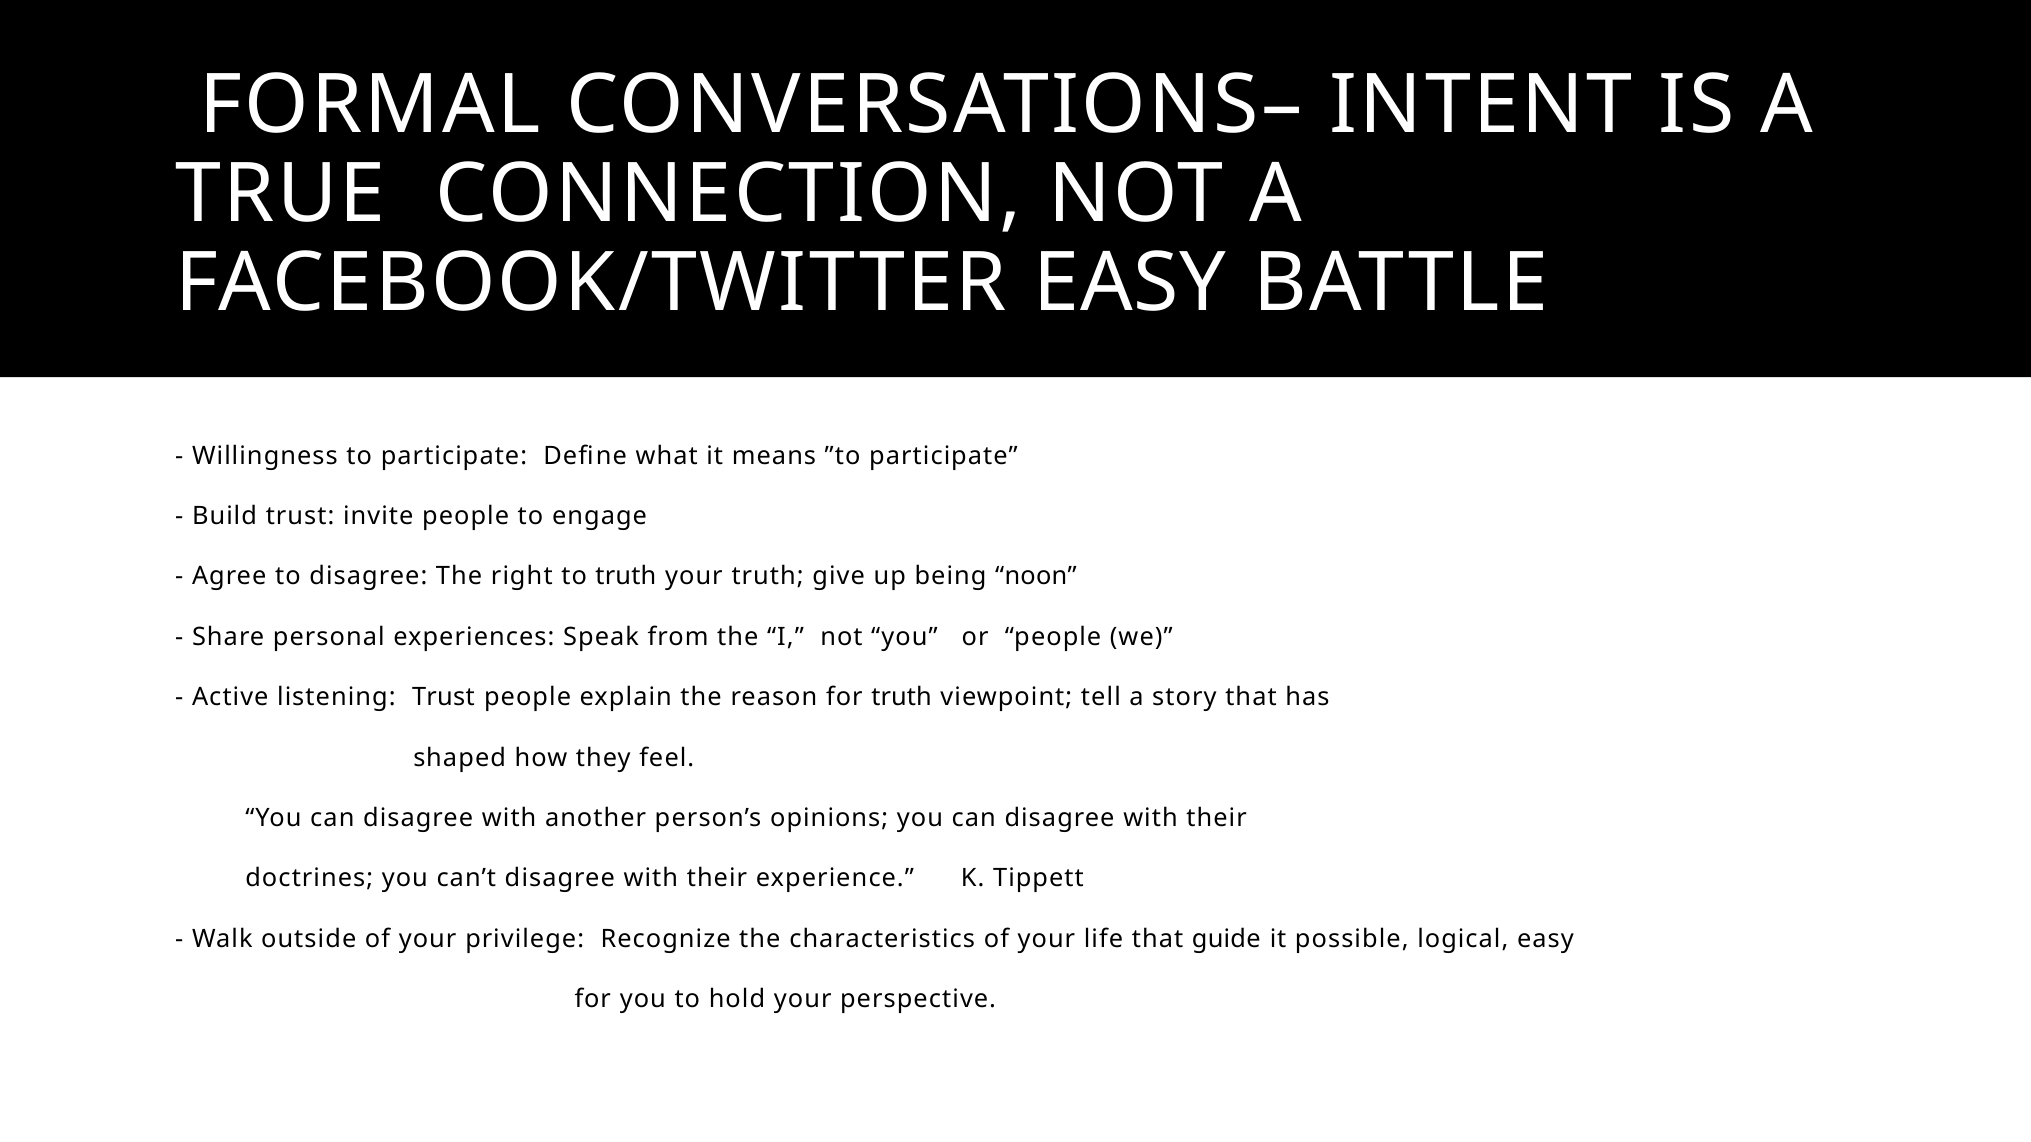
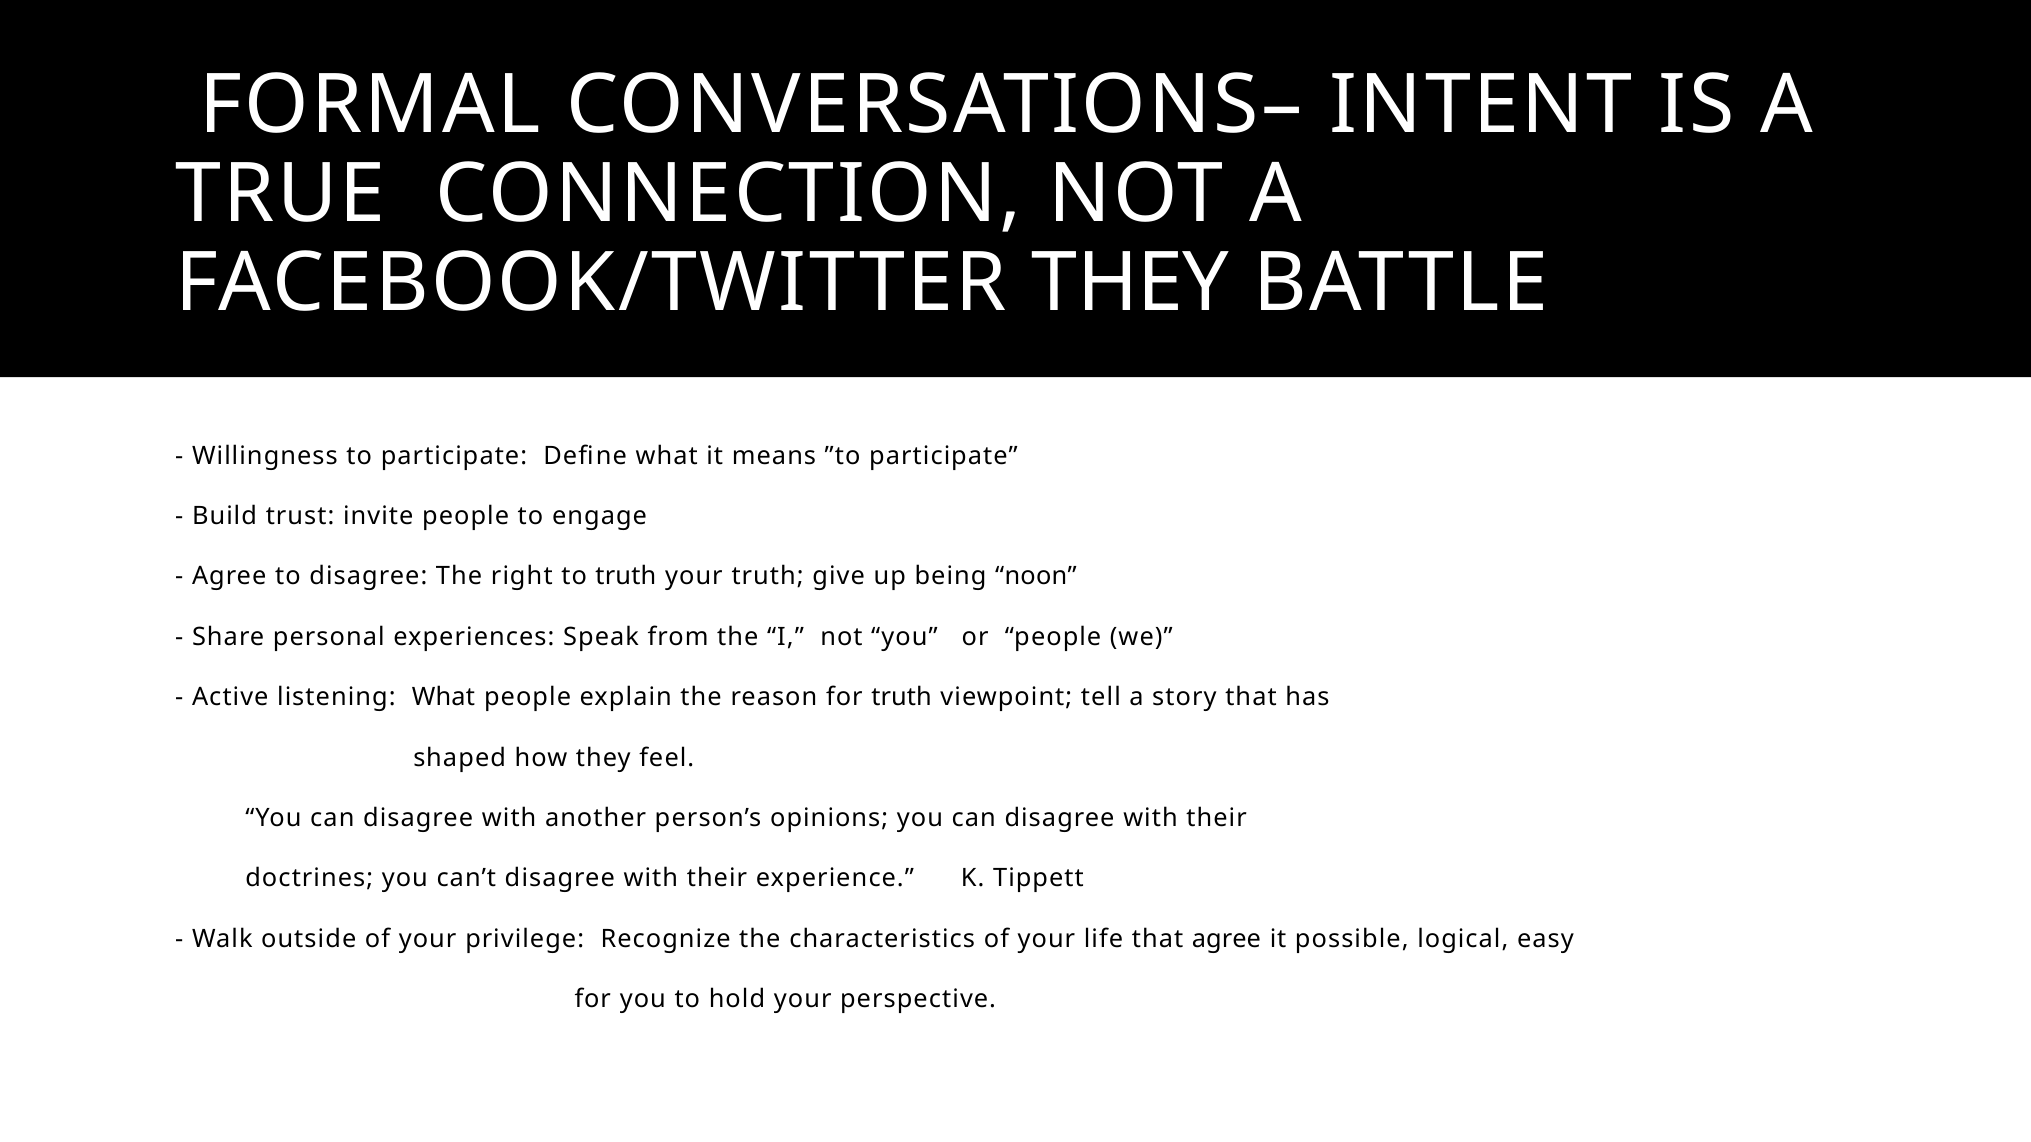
FACEBOOK/TWITTER EASY: EASY -> THEY (1131, 283)
listening Trust: Trust -> What (443, 698)
that guide: guide -> agree (1226, 939)
